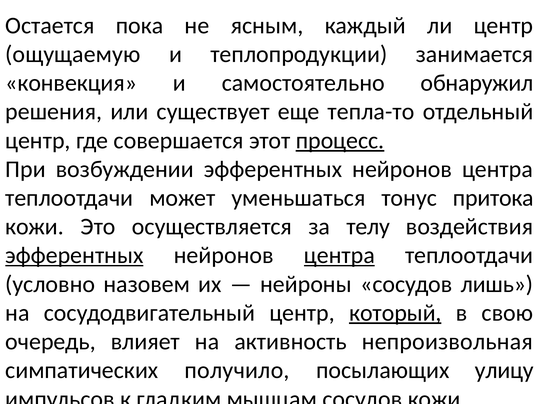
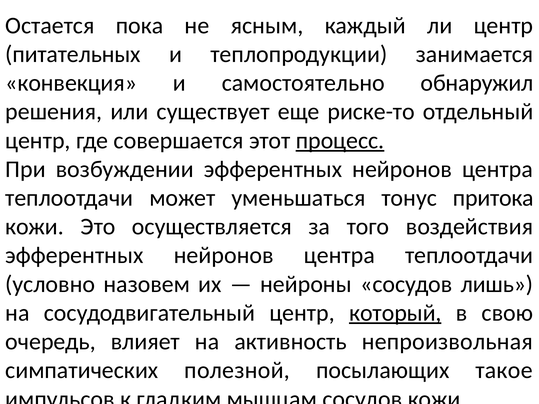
ощущаемую: ощущаемую -> питательных (73, 54)
тепла-то: тепла-то -> риске-то (371, 112)
телу: телу -> того (368, 227)
эфферентных underline: present -> none (74, 256)
центра underline: present -> none (339, 256)
получило: получило -> полезной (237, 371)
улицу: улицу -> такое (504, 371)
